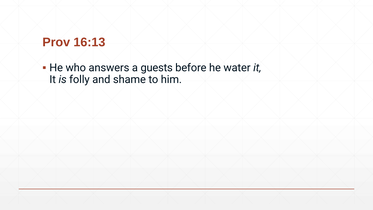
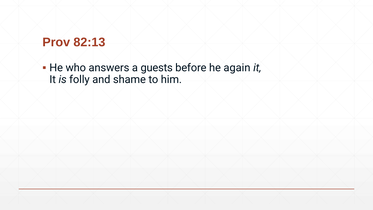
16:13: 16:13 -> 82:13 (89, 42)
water: water -> again (237, 68)
